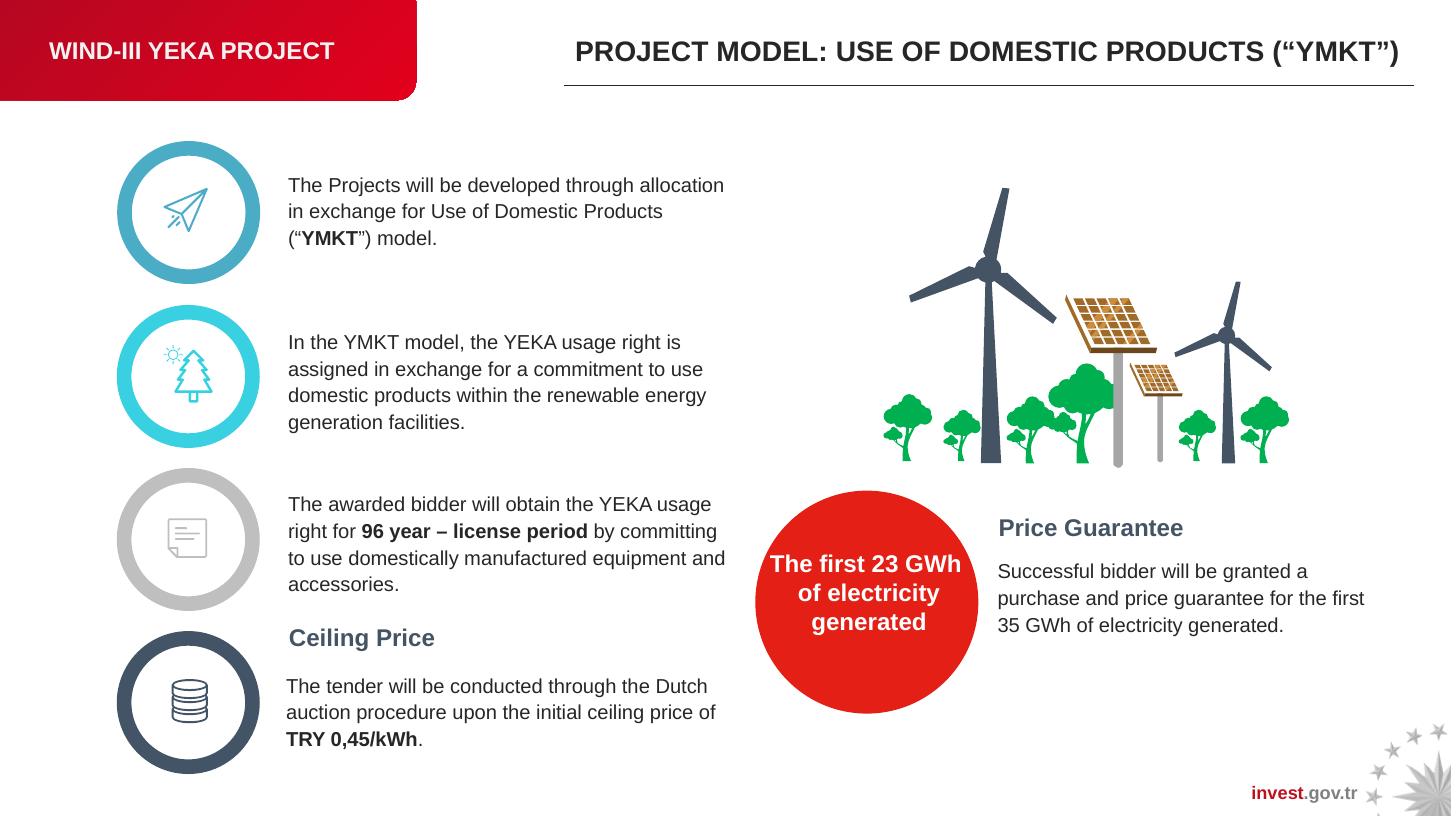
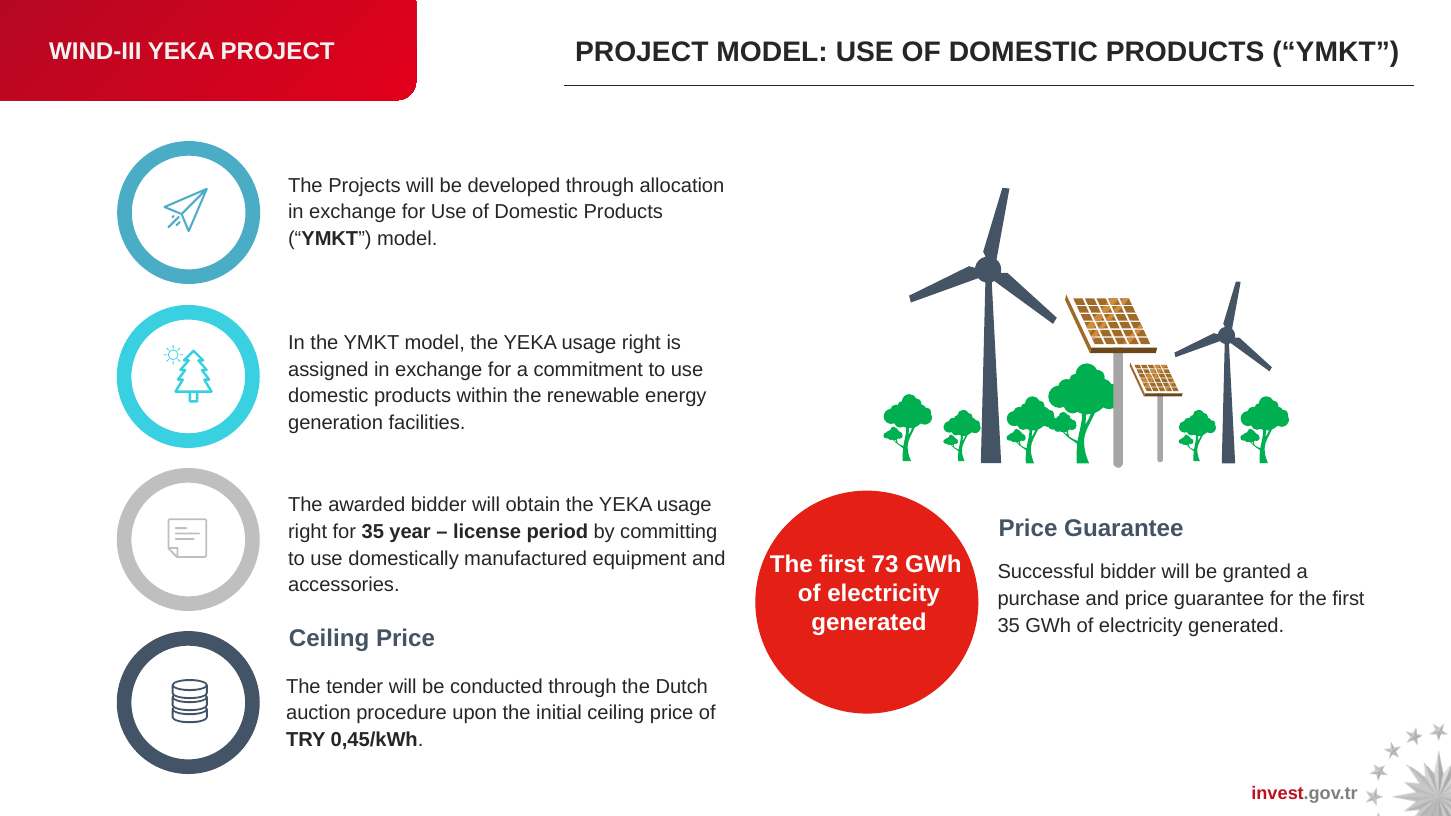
for 96: 96 -> 35 (373, 532)
23: 23 -> 73 (885, 564)
